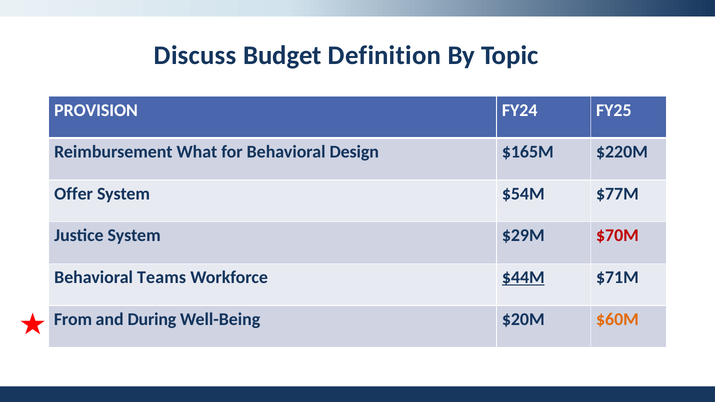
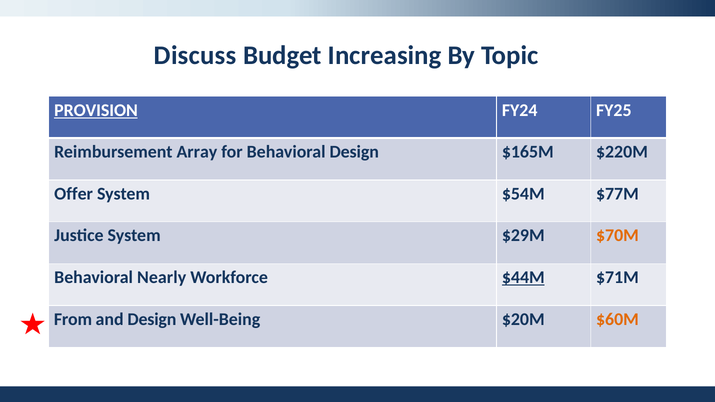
Definition: Definition -> Increasing (385, 56)
PROVISION underline: none -> present (96, 110)
Reimbursement What: What -> Array (197, 152)
$70M colour: red -> orange (617, 236)
Teams: Teams -> Nearly (162, 278)
and During: During -> Design (152, 319)
